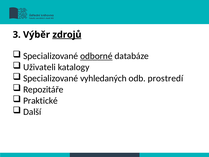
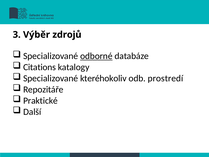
zdrojů underline: present -> none (67, 35)
Uživateli: Uživateli -> Citations (40, 67)
vyhledaných: vyhledaných -> kteréhokoliv (103, 78)
